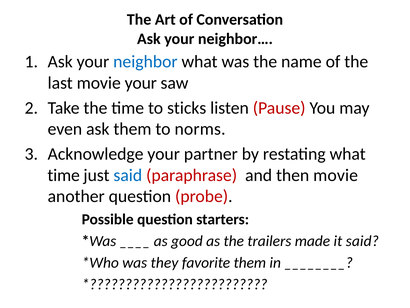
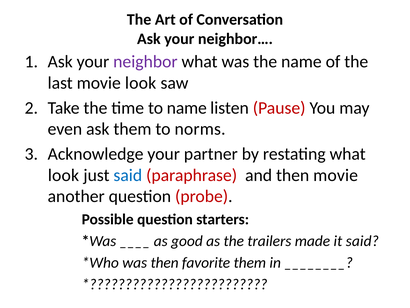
neighbor colour: blue -> purple (145, 62)
movie your: your -> look (141, 83)
to sticks: sticks -> name (187, 108)
time: time -> look (63, 175)
was they: they -> then (165, 262)
